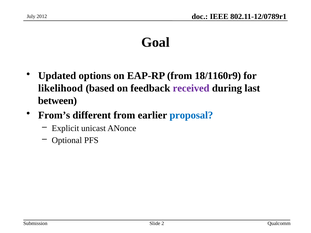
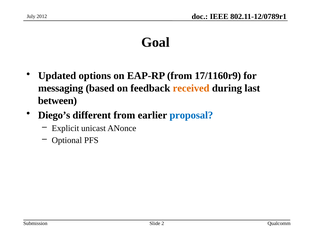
18/1160r9: 18/1160r9 -> 17/1160r9 (218, 76)
likelihood: likelihood -> messaging (61, 88)
received colour: purple -> orange (191, 88)
From’s: From’s -> Diego’s (54, 115)
